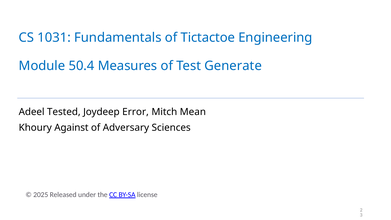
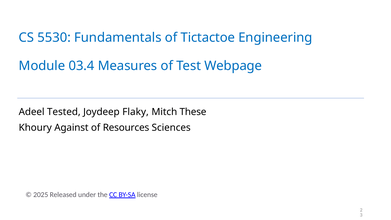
1031: 1031 -> 5530 (54, 38)
50.4: 50.4 -> 03.4 (81, 66)
Generate: Generate -> Webpage (233, 66)
Error: Error -> Flaky (136, 112)
Mean: Mean -> These (193, 112)
Adversary: Adversary -> Resources (126, 128)
